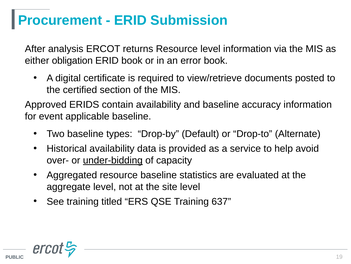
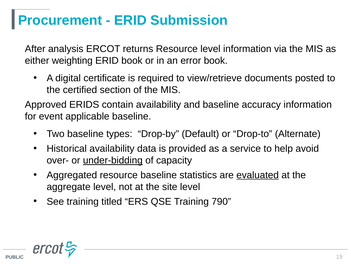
obligation: obligation -> weighting (72, 60)
evaluated underline: none -> present (258, 175)
637: 637 -> 790 (221, 201)
